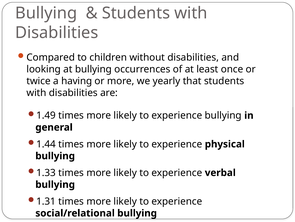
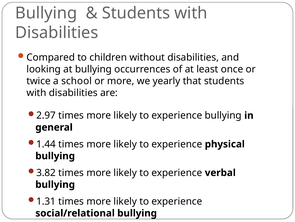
having: having -> school (77, 81)
1.49: 1.49 -> 2.97 (46, 115)
1.33: 1.33 -> 3.82 (46, 172)
